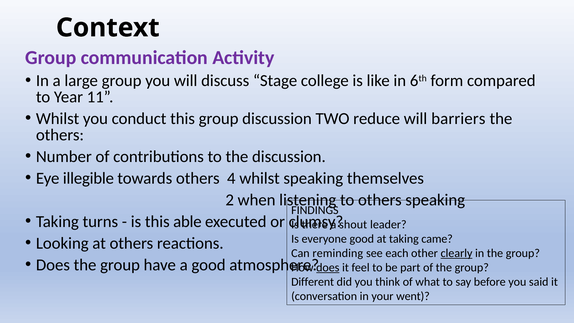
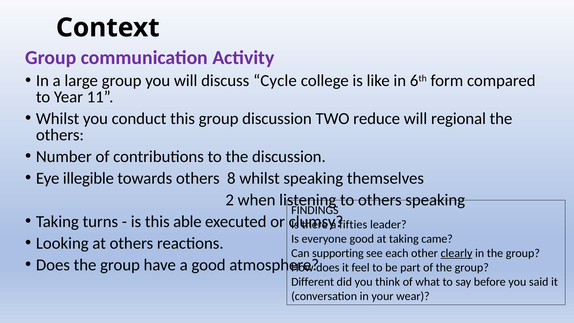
Stage: Stage -> Cycle (275, 81)
barriers: barriers -> regional (458, 119)
4: 4 -> 8 (231, 178)
shout: shout -> fifties (353, 224)
reminding: reminding -> supporting (338, 253)
does underline: present -> none (328, 268)
went: went -> wear (413, 296)
